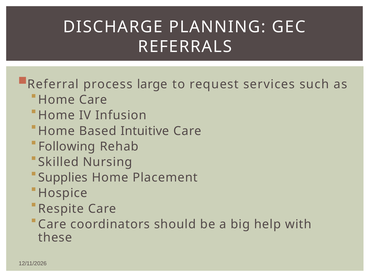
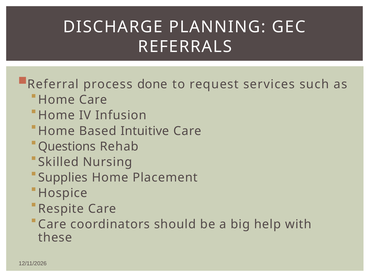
large: large -> done (152, 84)
Following: Following -> Questions (67, 146)
